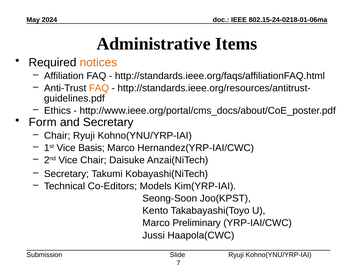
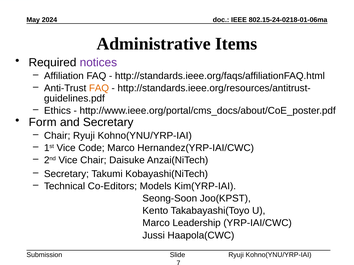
notices colour: orange -> purple (98, 63)
Basis: Basis -> Code (91, 148)
Preliminary: Preliminary -> Leadership (197, 223)
